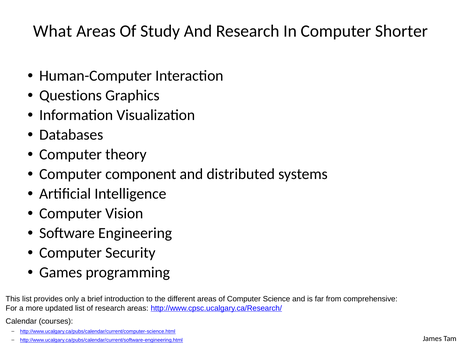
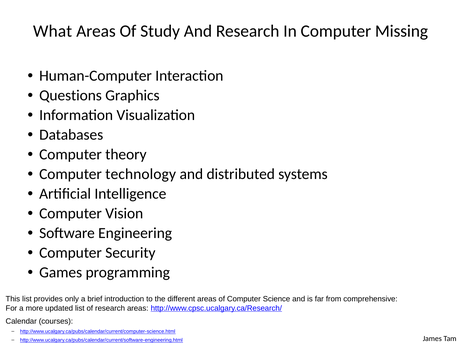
Shorter: Shorter -> Missing (402, 31)
component: component -> technology (141, 174)
